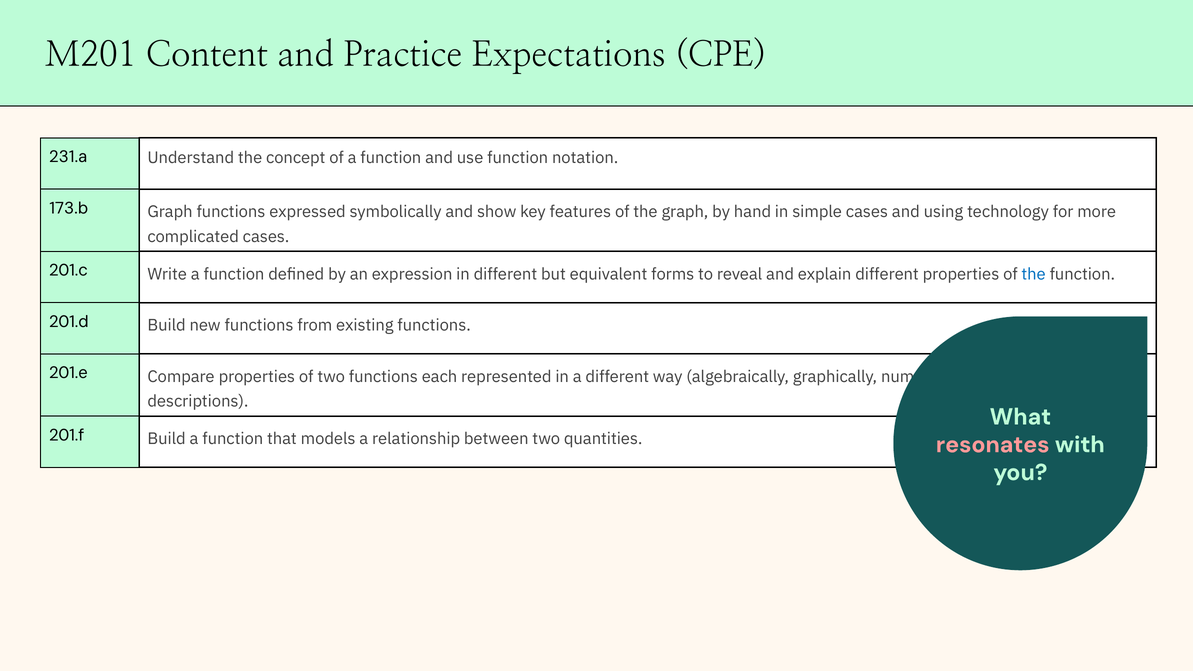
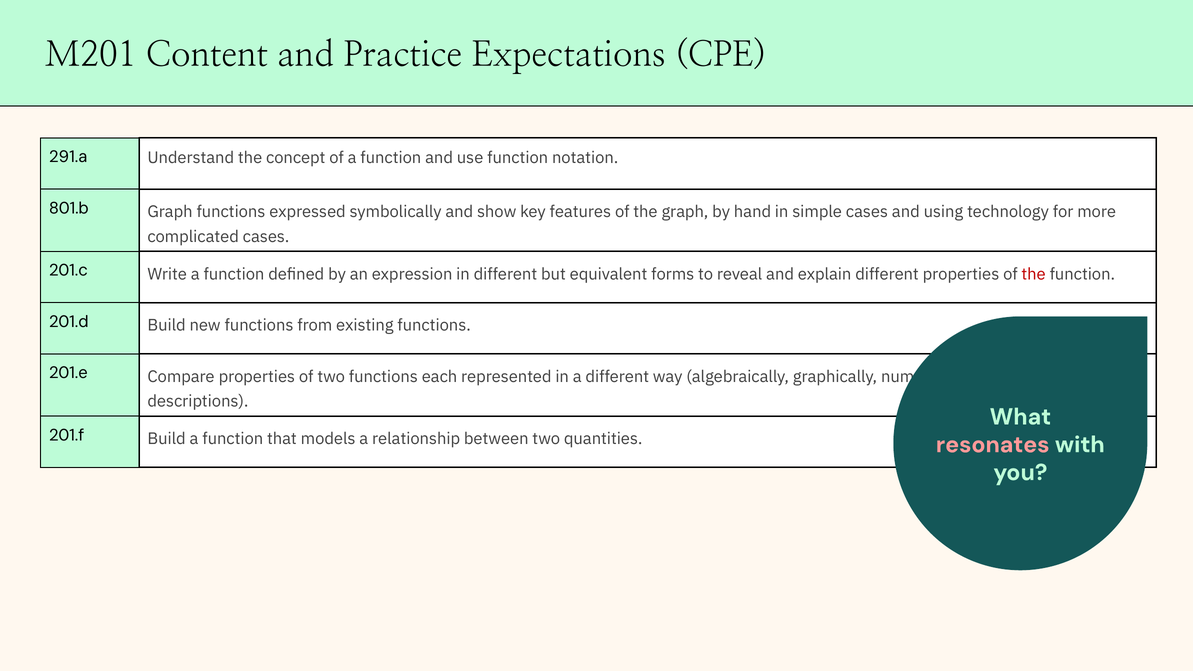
231.a: 231.a -> 291.a (68, 157)
173.b: 173.b -> 801.b (69, 208)
the colour: blue -> red (1034, 274)
